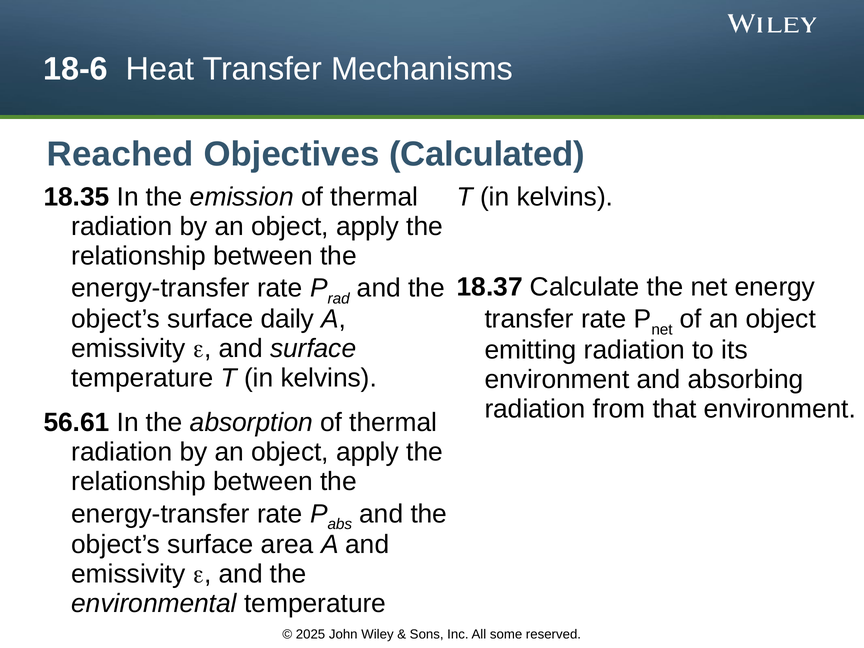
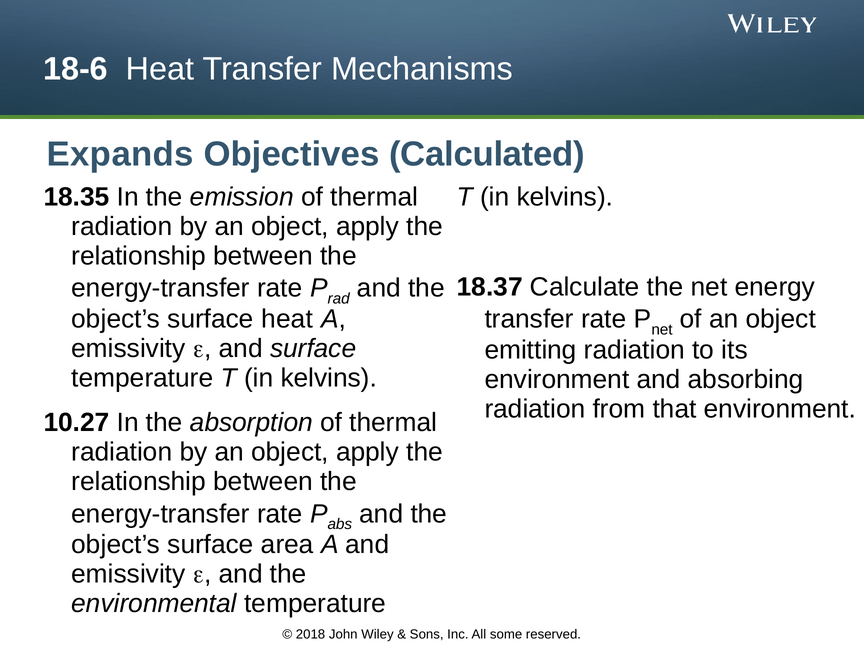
Reached: Reached -> Expands (120, 154)
surface daily: daily -> heat (287, 319)
56.61: 56.61 -> 10.27 (77, 423)
2025: 2025 -> 2018 (311, 634)
